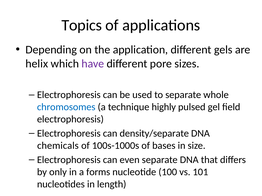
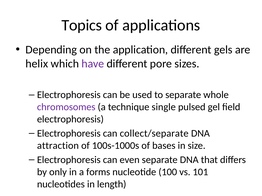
chromosomes colour: blue -> purple (66, 107)
highly: highly -> single (164, 107)
density/separate: density/separate -> collect/separate (154, 134)
chemicals: chemicals -> attraction (58, 146)
